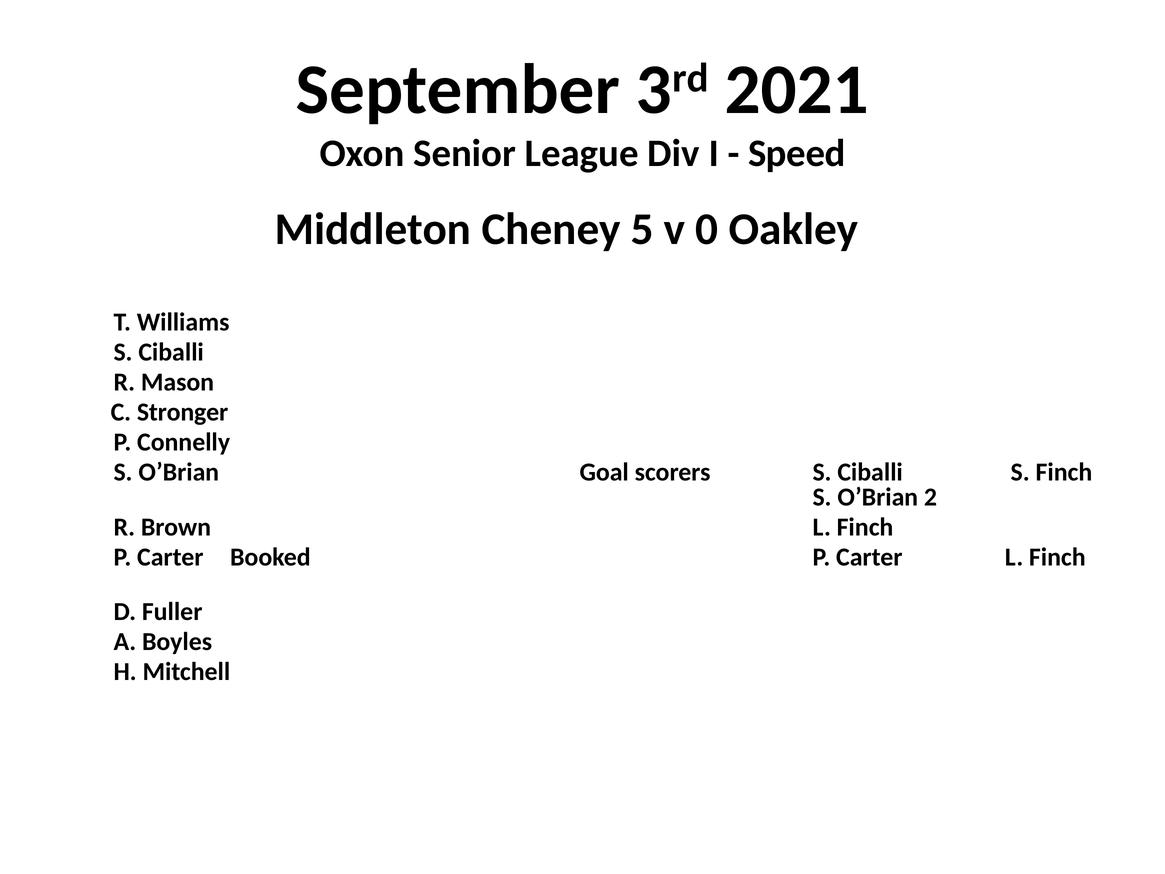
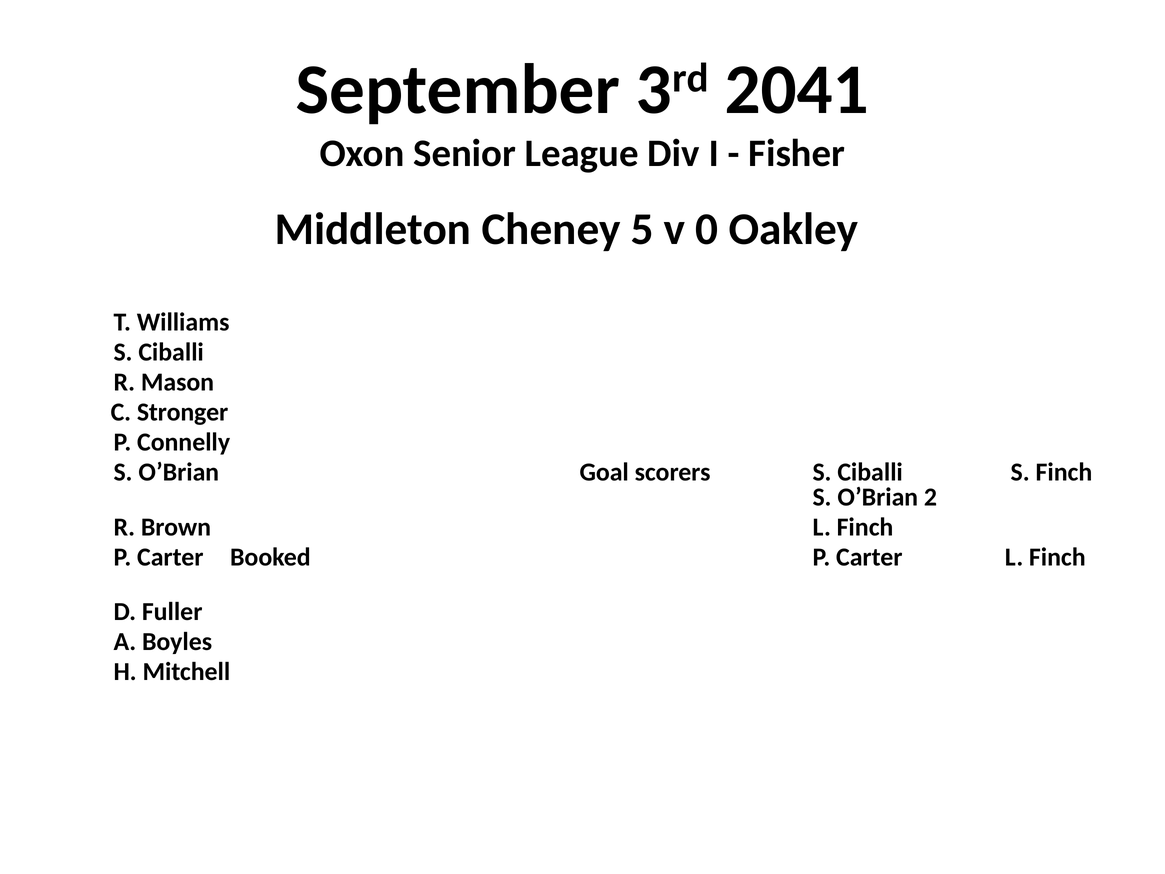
2021: 2021 -> 2041 (797, 89)
Speed: Speed -> Fisher (797, 153)
